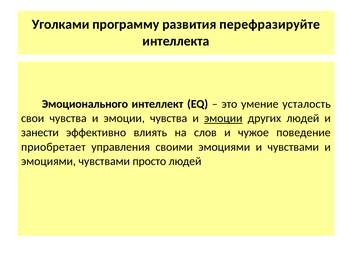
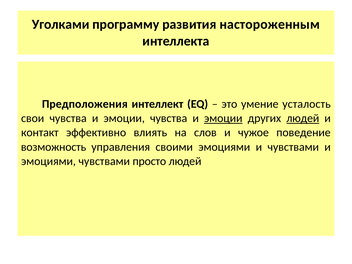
перефразируйте: перефразируйте -> настороженным (270, 24)
Эмоционального: Эмоционального -> Предположения (85, 104)
людей underline: none -> present (303, 118)
занести: занести -> контакт (40, 133)
приобретает: приобретает -> возможность (54, 147)
